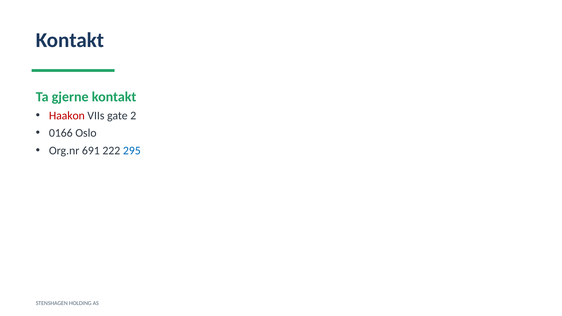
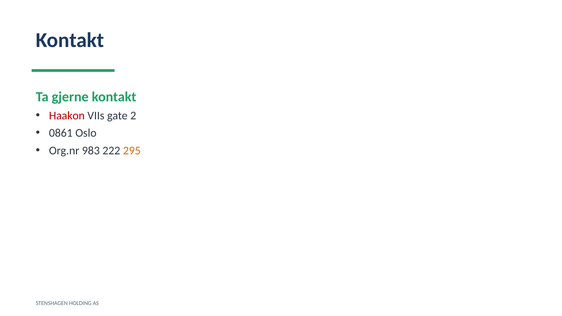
0166: 0166 -> 0861 (61, 133)
691: 691 -> 983 (91, 151)
295 colour: blue -> orange (132, 151)
